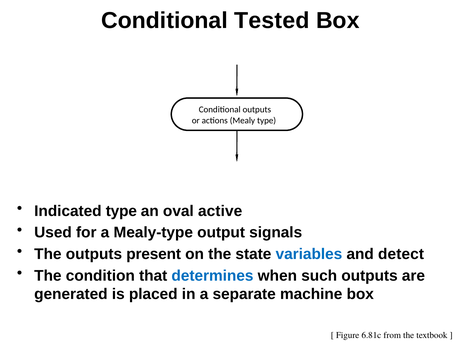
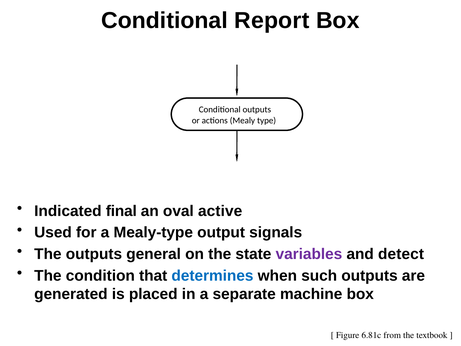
Tested: Tested -> Report (272, 21)
Indicated type: type -> final (121, 211)
present: present -> general (154, 254)
variables colour: blue -> purple (309, 254)
